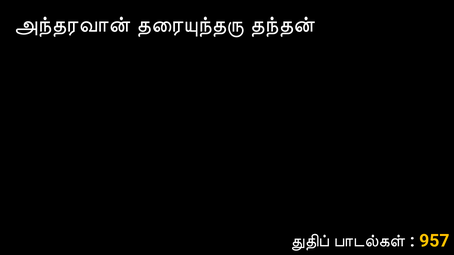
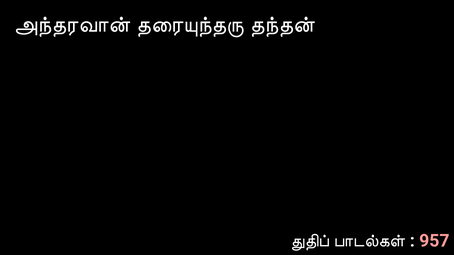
957 colour: yellow -> pink (434, 241)
